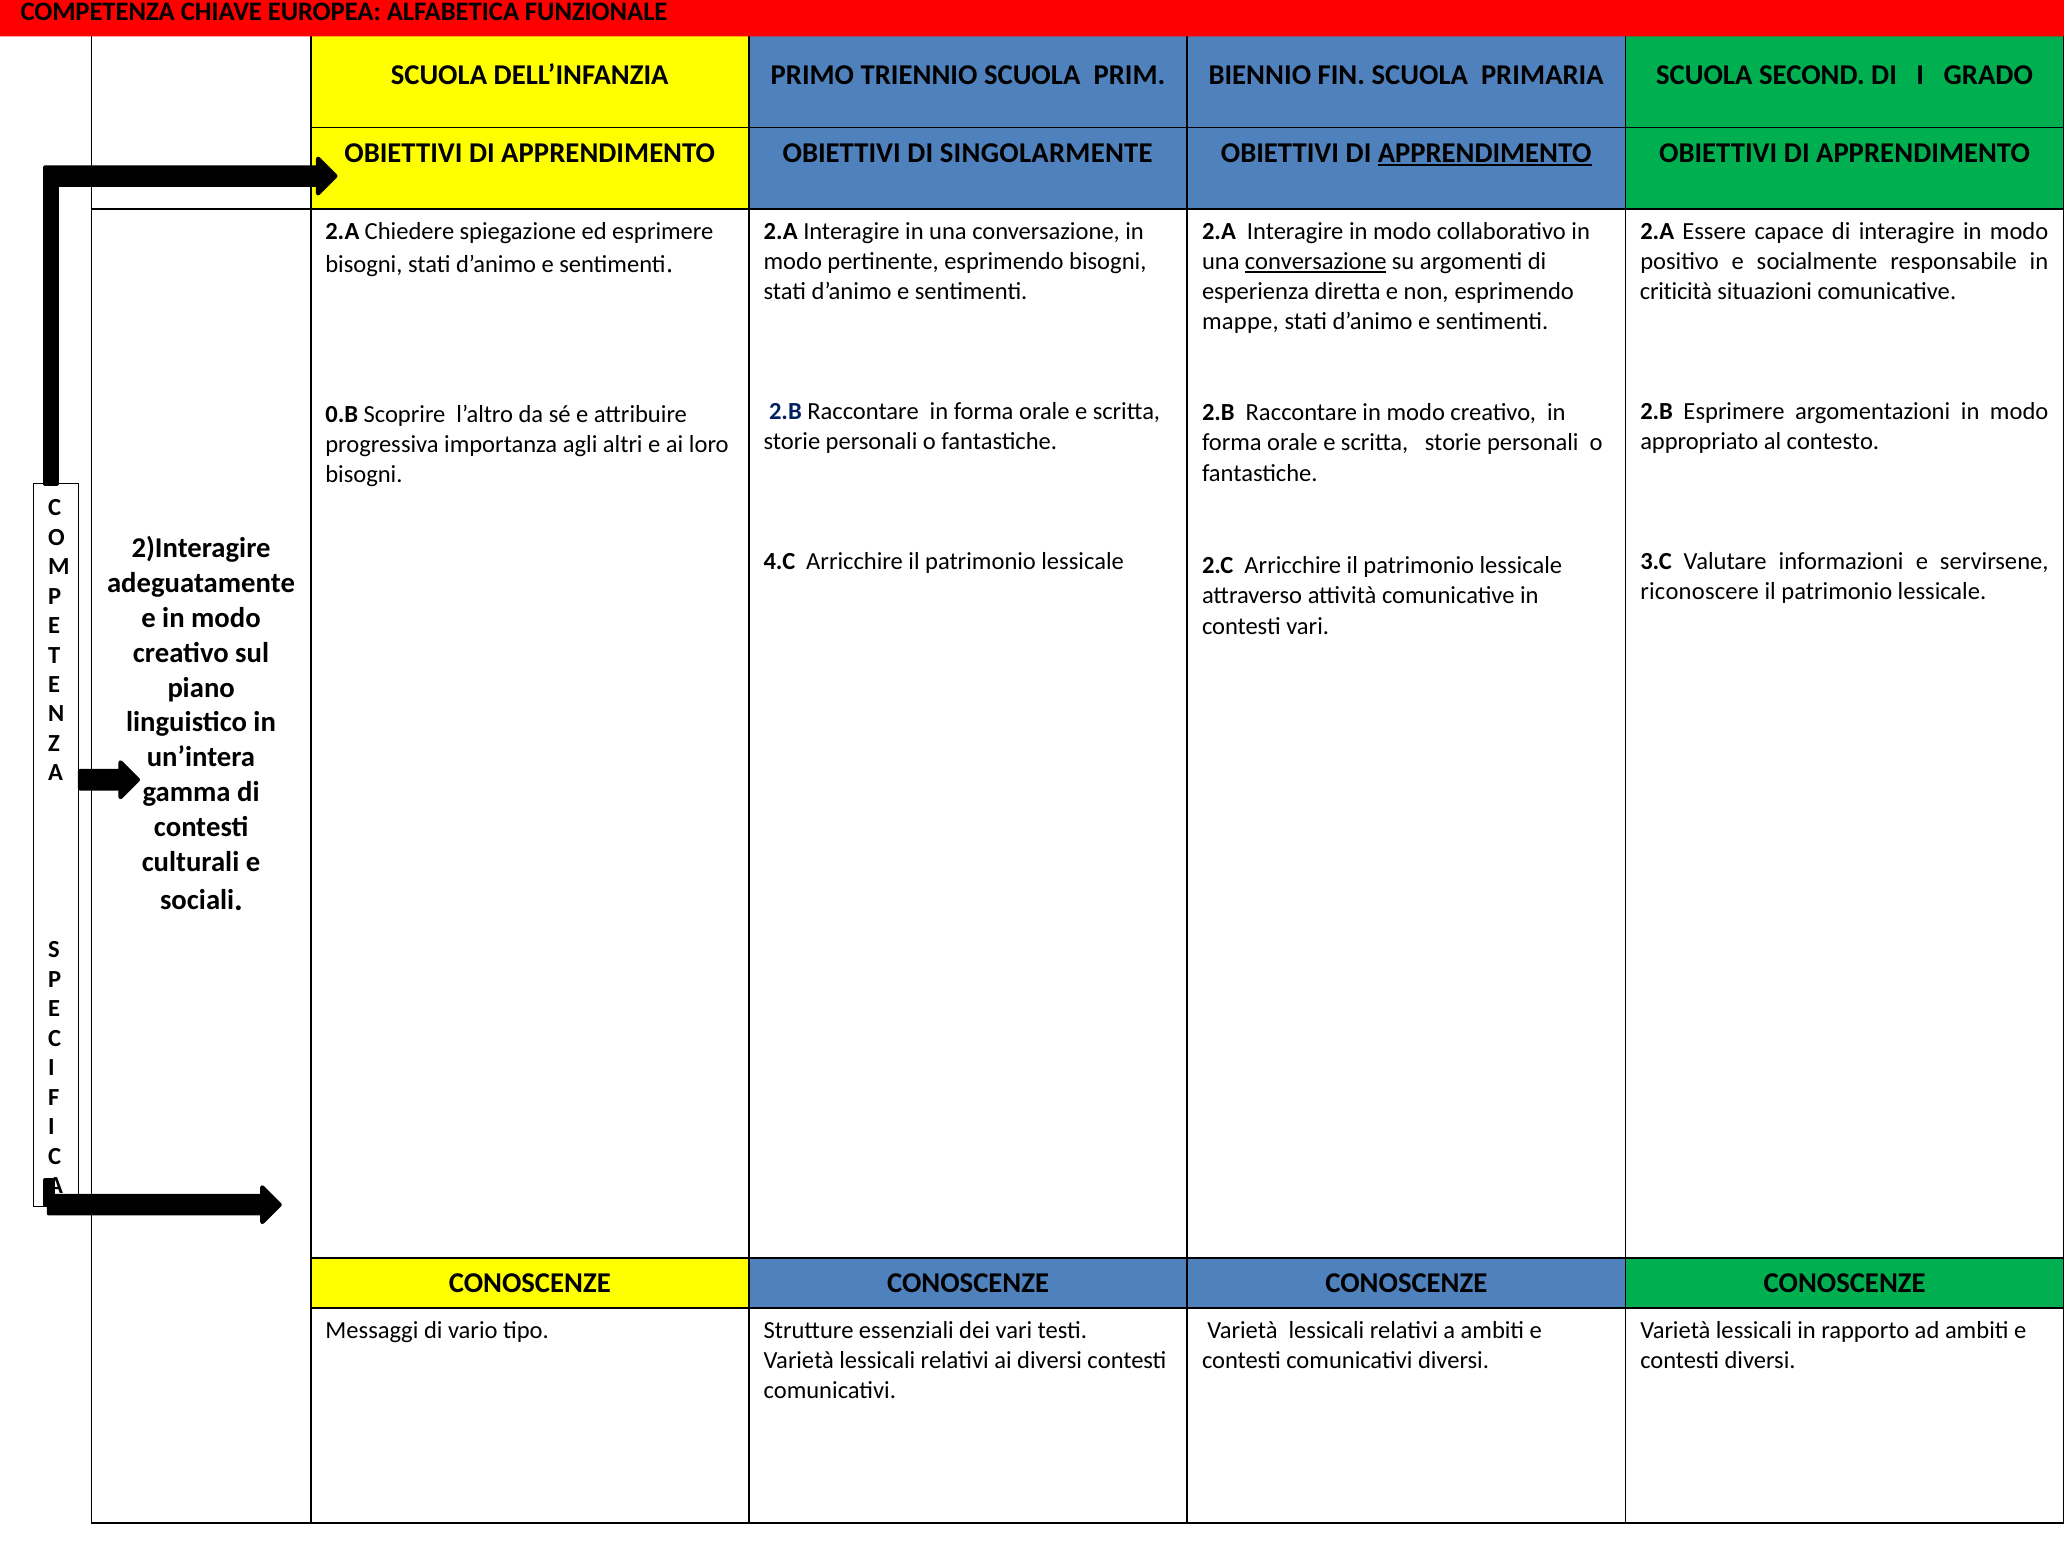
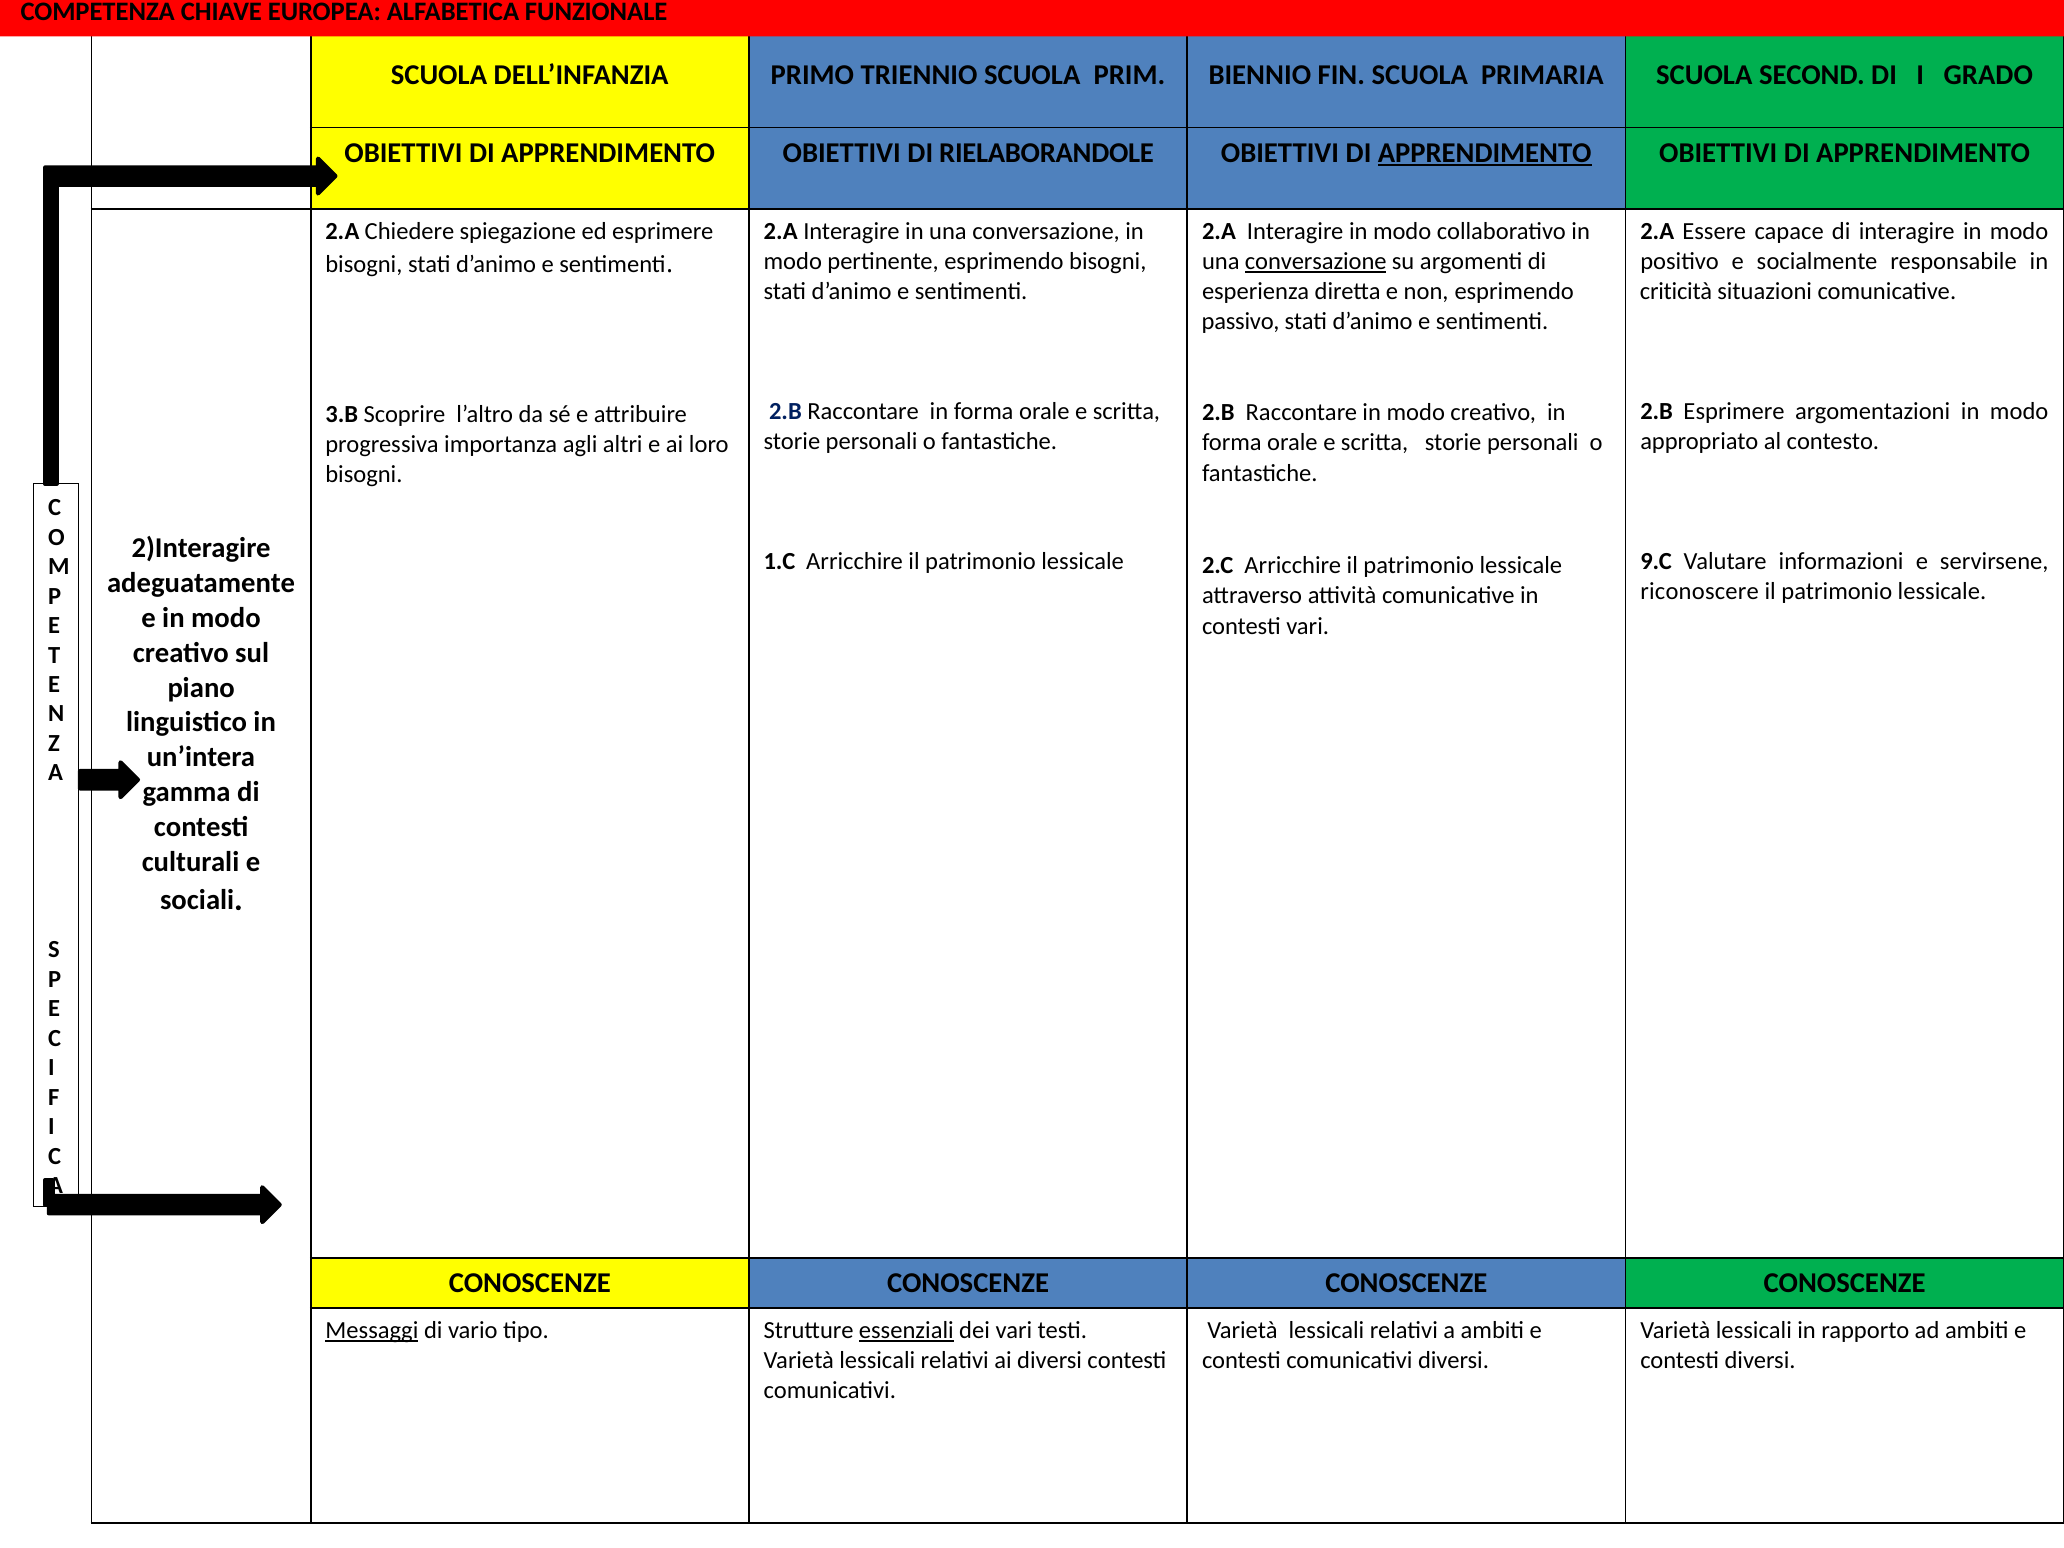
SINGOLARMENTE: SINGOLARMENTE -> RIELABORANDOLE (1047, 153)
mappe: mappe -> passivo (1241, 321)
0.B: 0.B -> 3.B (342, 415)
4.C: 4.C -> 1.C (780, 561)
3.C: 3.C -> 9.C (1656, 561)
Messaggi underline: none -> present (372, 1330)
essenziali underline: none -> present (906, 1330)
